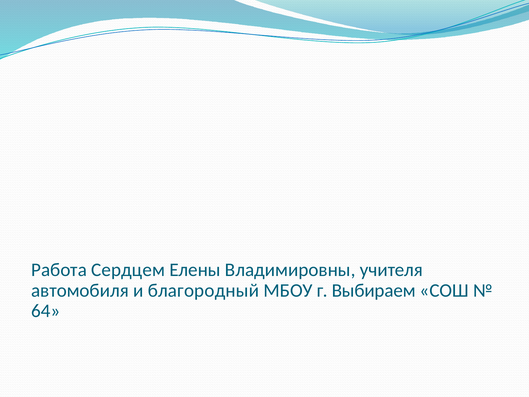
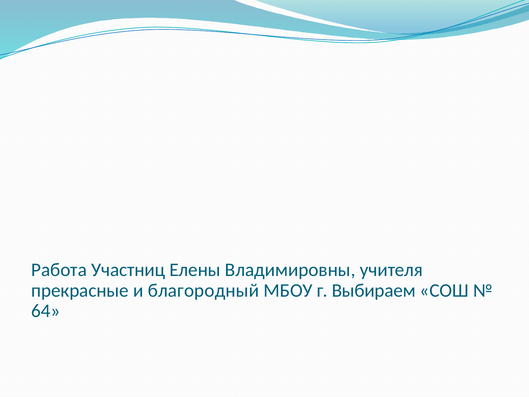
Сердцем: Сердцем -> Участниц (128, 270)
автомобиля: автомобиля -> прекрасные (80, 290)
